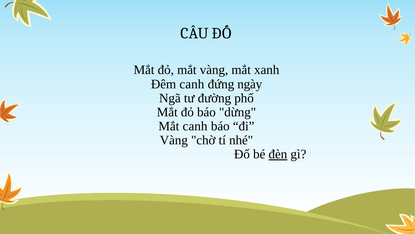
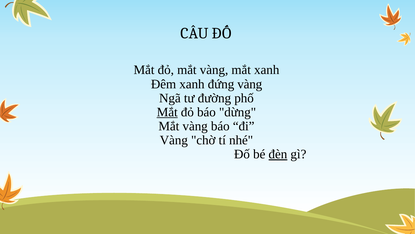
Đêm canh: canh -> xanh (192, 84)
đứng ngày: ngày -> vàng (250, 84)
Mắt underline: none -> present (167, 112)
canh: canh -> vàng (195, 126)
